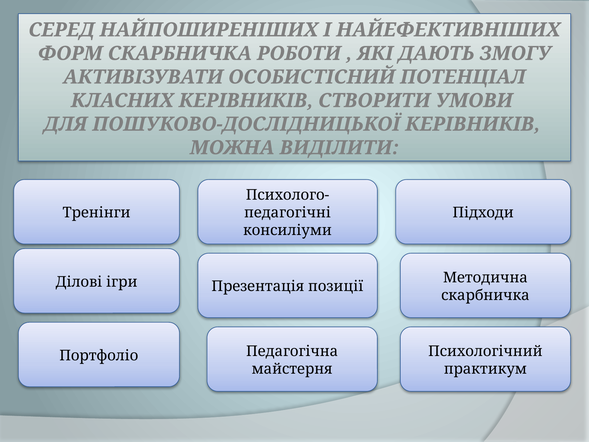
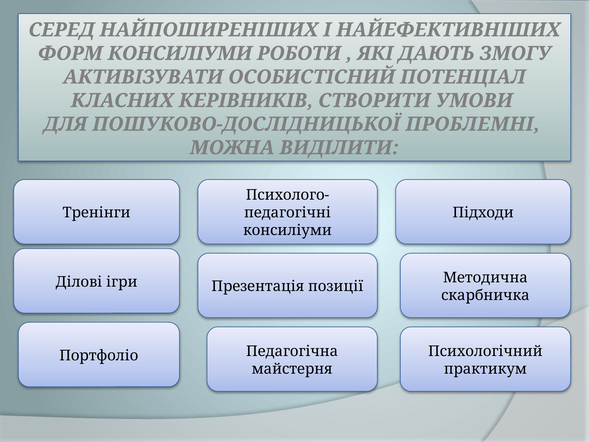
ФОРМ СКАРБНИЧКА: СКАРБНИЧКА -> КОНСИЛІУМИ (180, 53)
ПОШУКОВО-ДОСЛІДНИЦЬКОЇ КЕРІВНИКІВ: КЕРІВНИКІВ -> ПРОБЛЕМНІ (473, 124)
